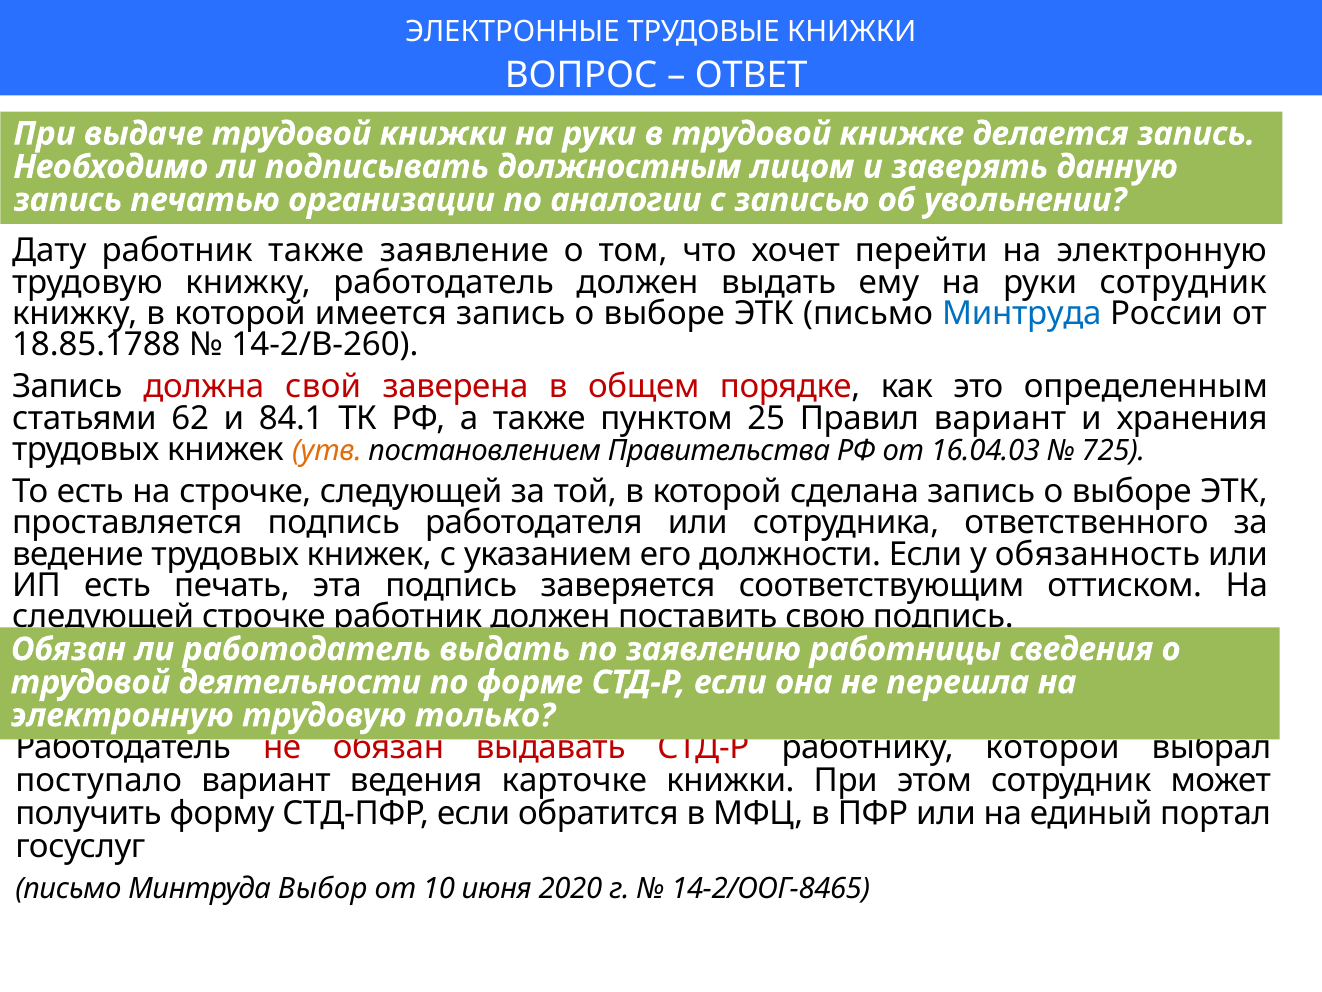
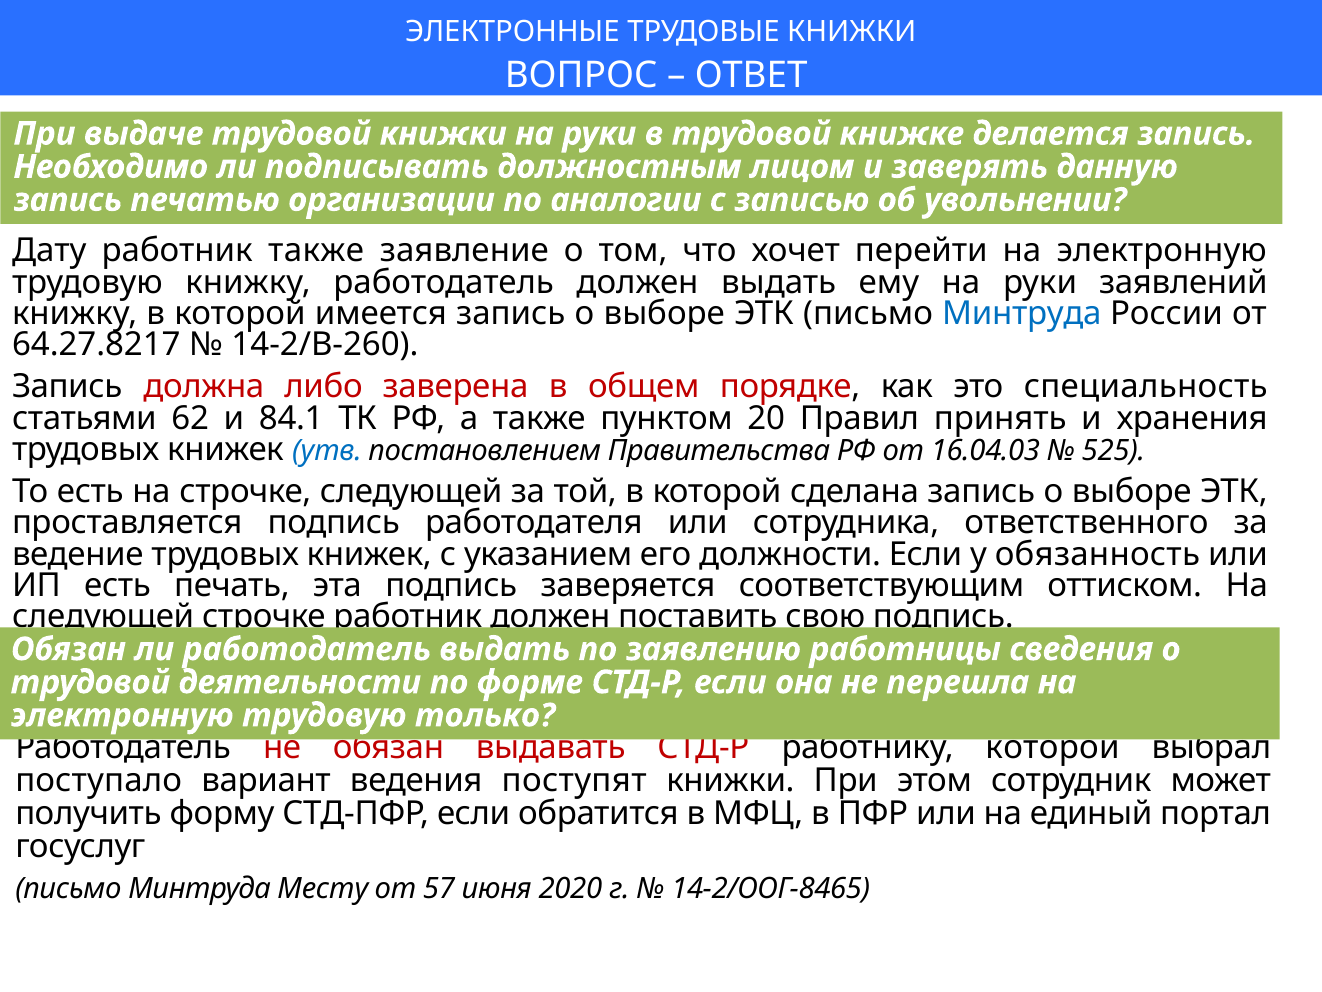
руки сотрудник: сотрудник -> заявлений (1183, 282)
18.85.1788: 18.85.1788 -> 64.27.8217 (96, 345)
свой: свой -> либо (324, 387)
определенным: определенным -> специальность (1146, 387)
25: 25 -> 20 (766, 418)
Правил вариант: вариант -> принять (1000, 418)
утв colour: orange -> blue (327, 451)
725: 725 -> 525 (1113, 451)
карточке: карточке -> поступят (574, 780)
Выбор: Выбор -> Месту (323, 889)
10: 10 -> 57 (439, 889)
